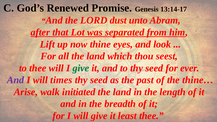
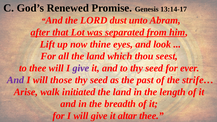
give colour: green -> purple (81, 68)
times: times -> those (61, 80)
thine…: thine… -> strife… (198, 80)
least: least -> altar (127, 116)
